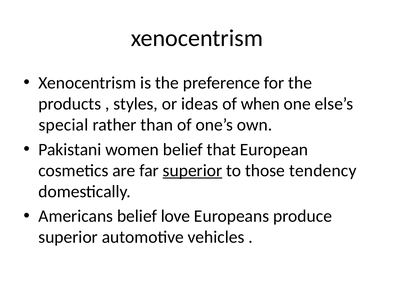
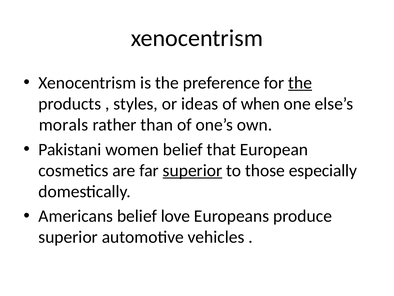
the underline: none -> present (300, 83)
special: special -> morals (63, 125)
tendency: tendency -> especially (323, 170)
